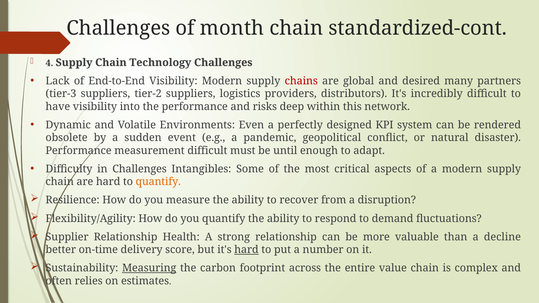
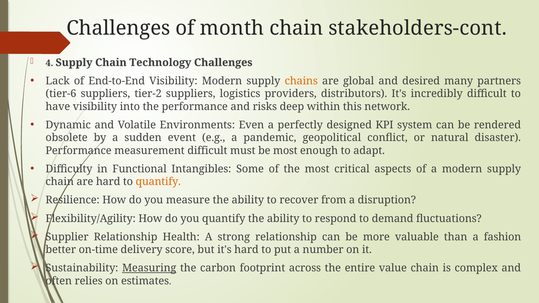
standardized-cont: standardized-cont -> stakeholders-cont (418, 28)
chains colour: red -> orange (301, 81)
tier-3: tier-3 -> tier-6 (61, 94)
be until: until -> most (285, 151)
in Challenges: Challenges -> Functional (139, 169)
decline: decline -> fashion (502, 237)
hard underline: present -> none (246, 250)
